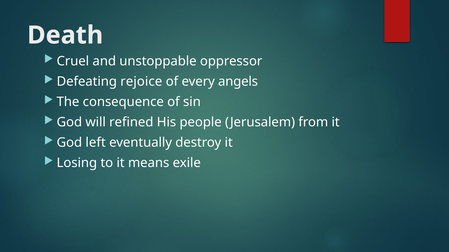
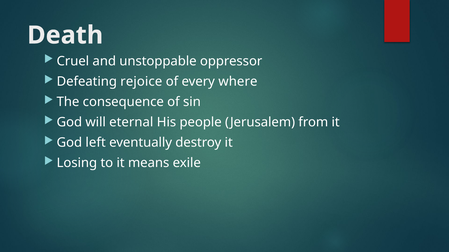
angels: angels -> where (238, 82)
refined: refined -> eternal (131, 122)
